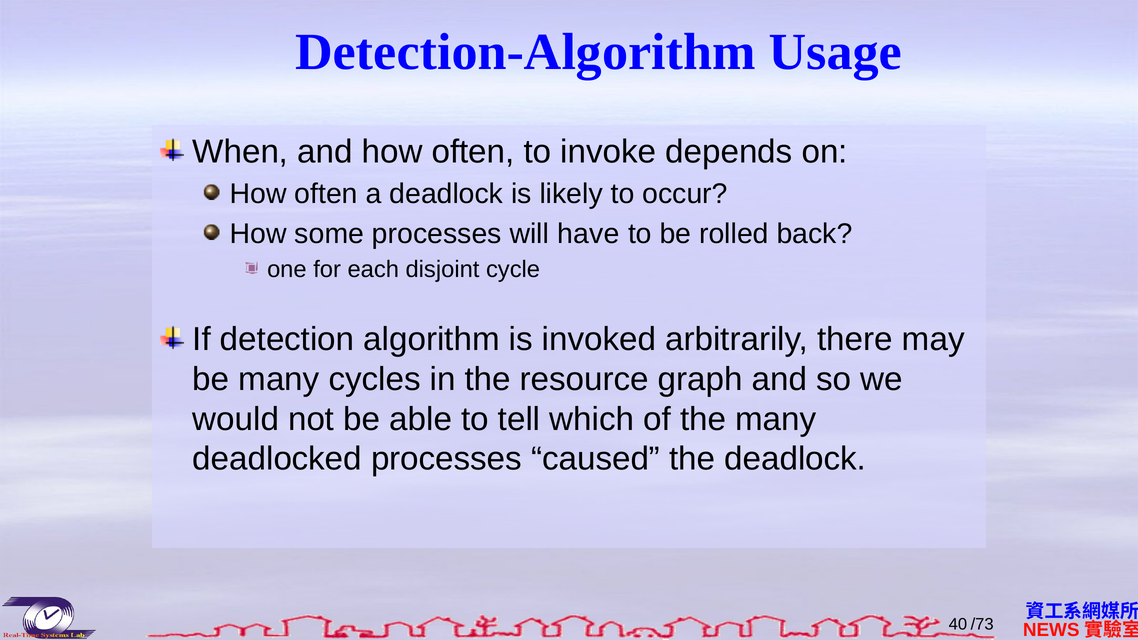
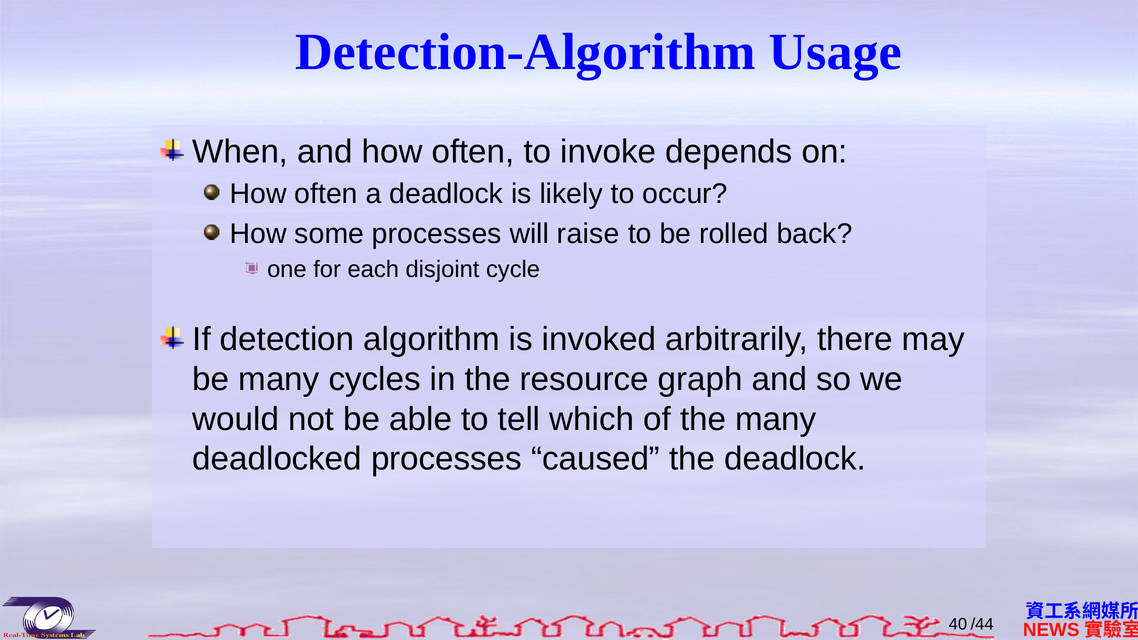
have: have -> raise (588, 234)
/73: /73 -> /44 (982, 624)
